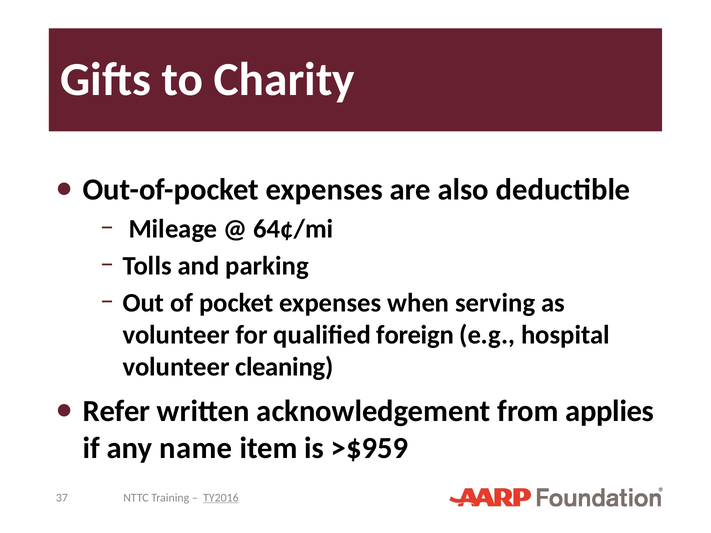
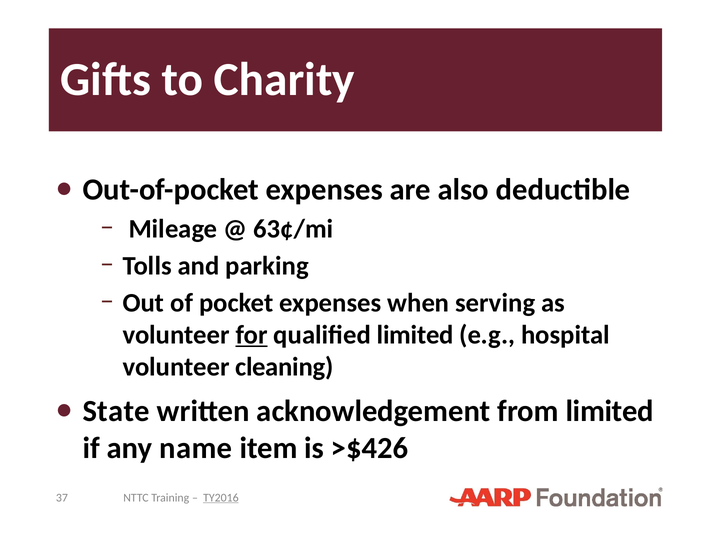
64¢/mi: 64¢/mi -> 63¢/mi (293, 229)
for underline: none -> present (252, 335)
qualified foreign: foreign -> limited (415, 335)
Refer: Refer -> State (116, 412)
from applies: applies -> limited (610, 412)
>$959: >$959 -> >$426 (370, 448)
